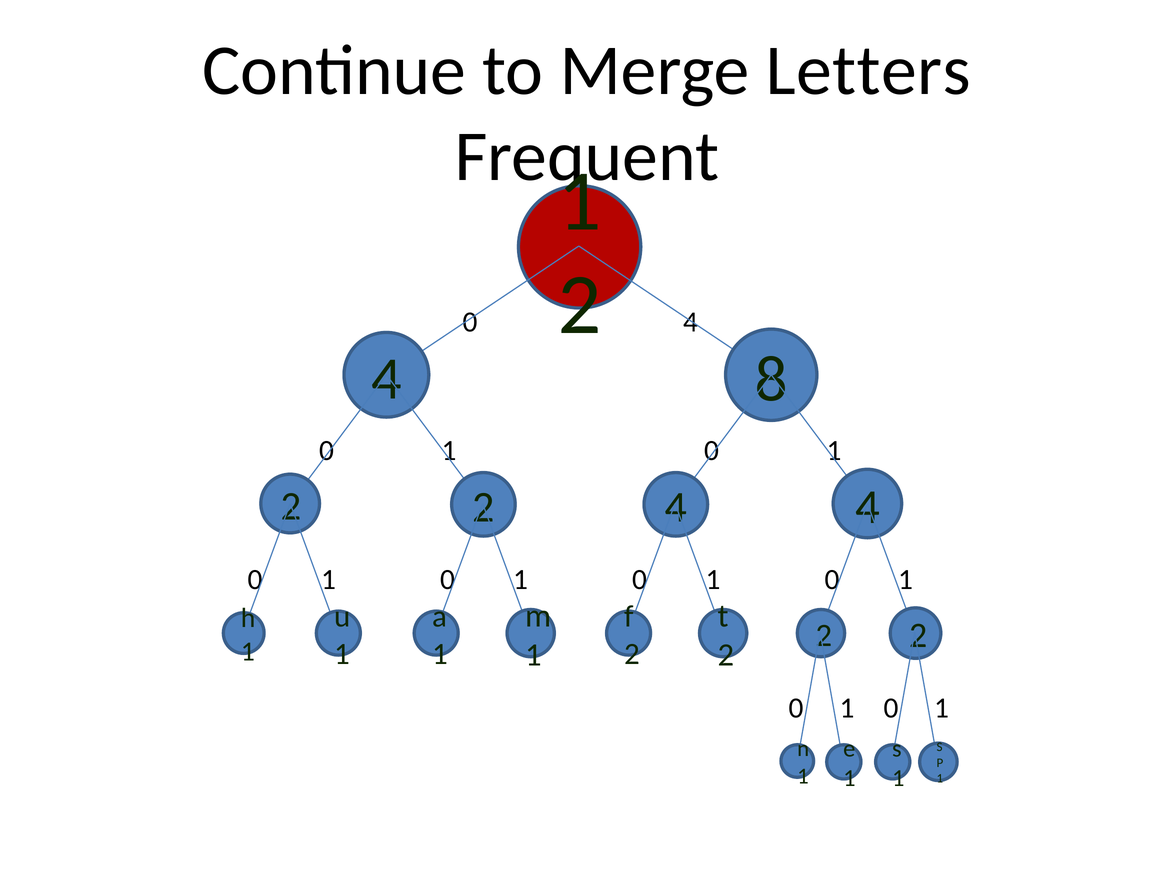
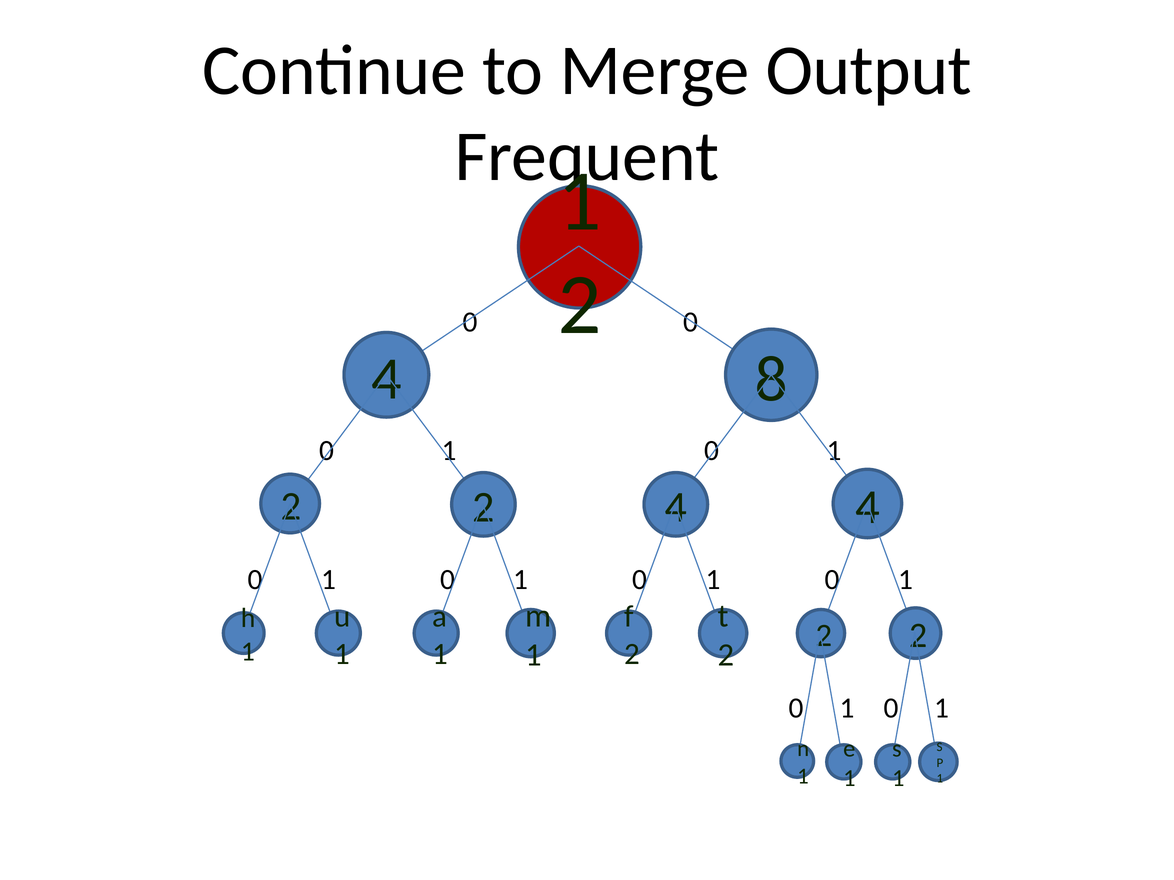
Letters: Letters -> Output (869, 71)
4: 4 -> 0 (690, 322)
